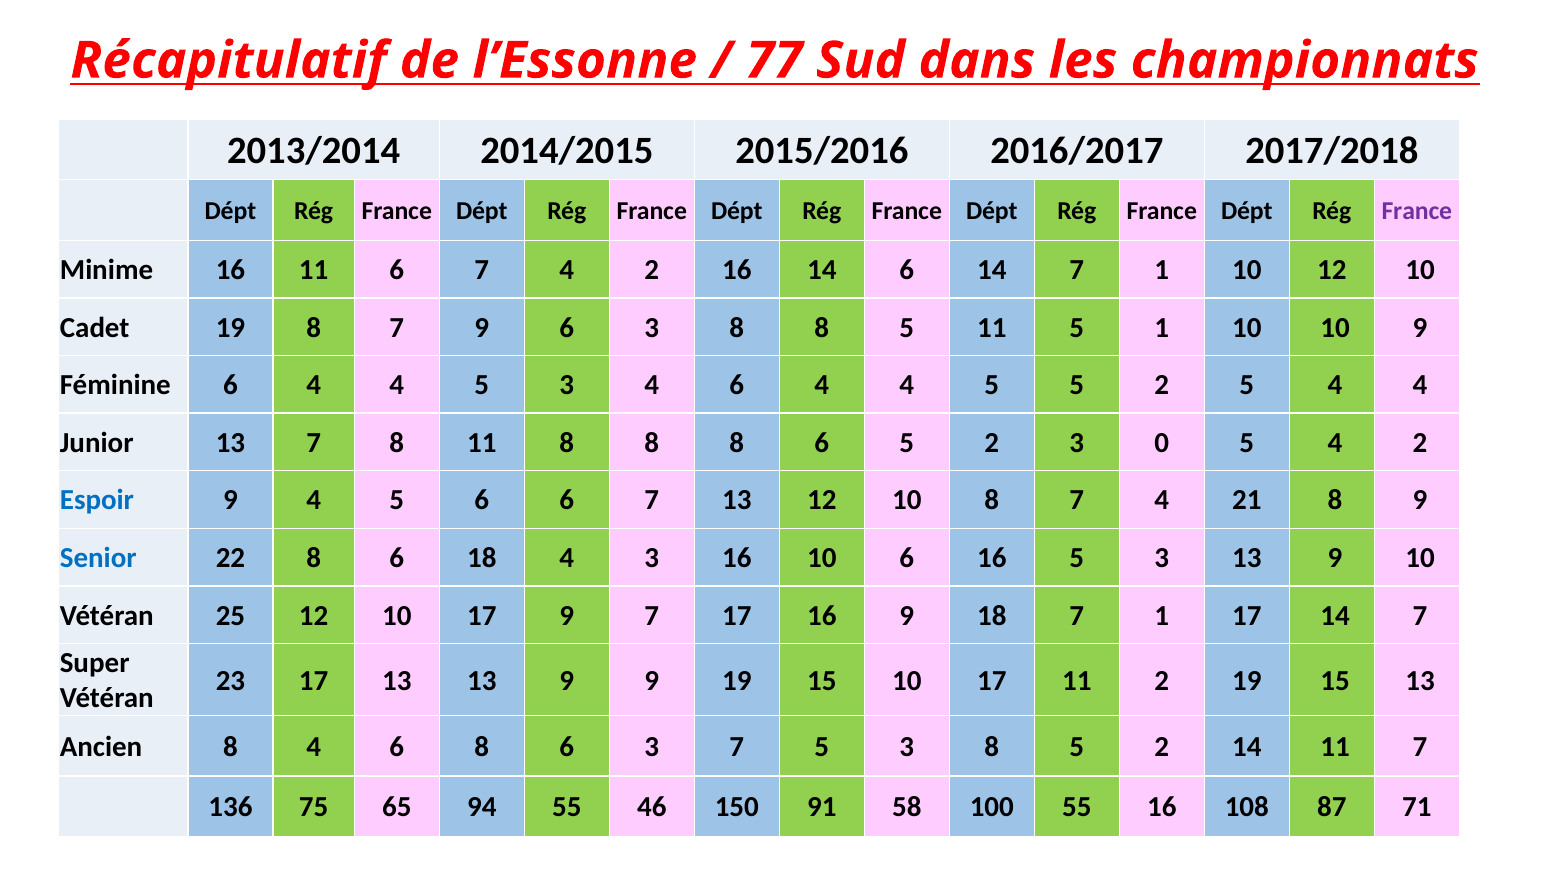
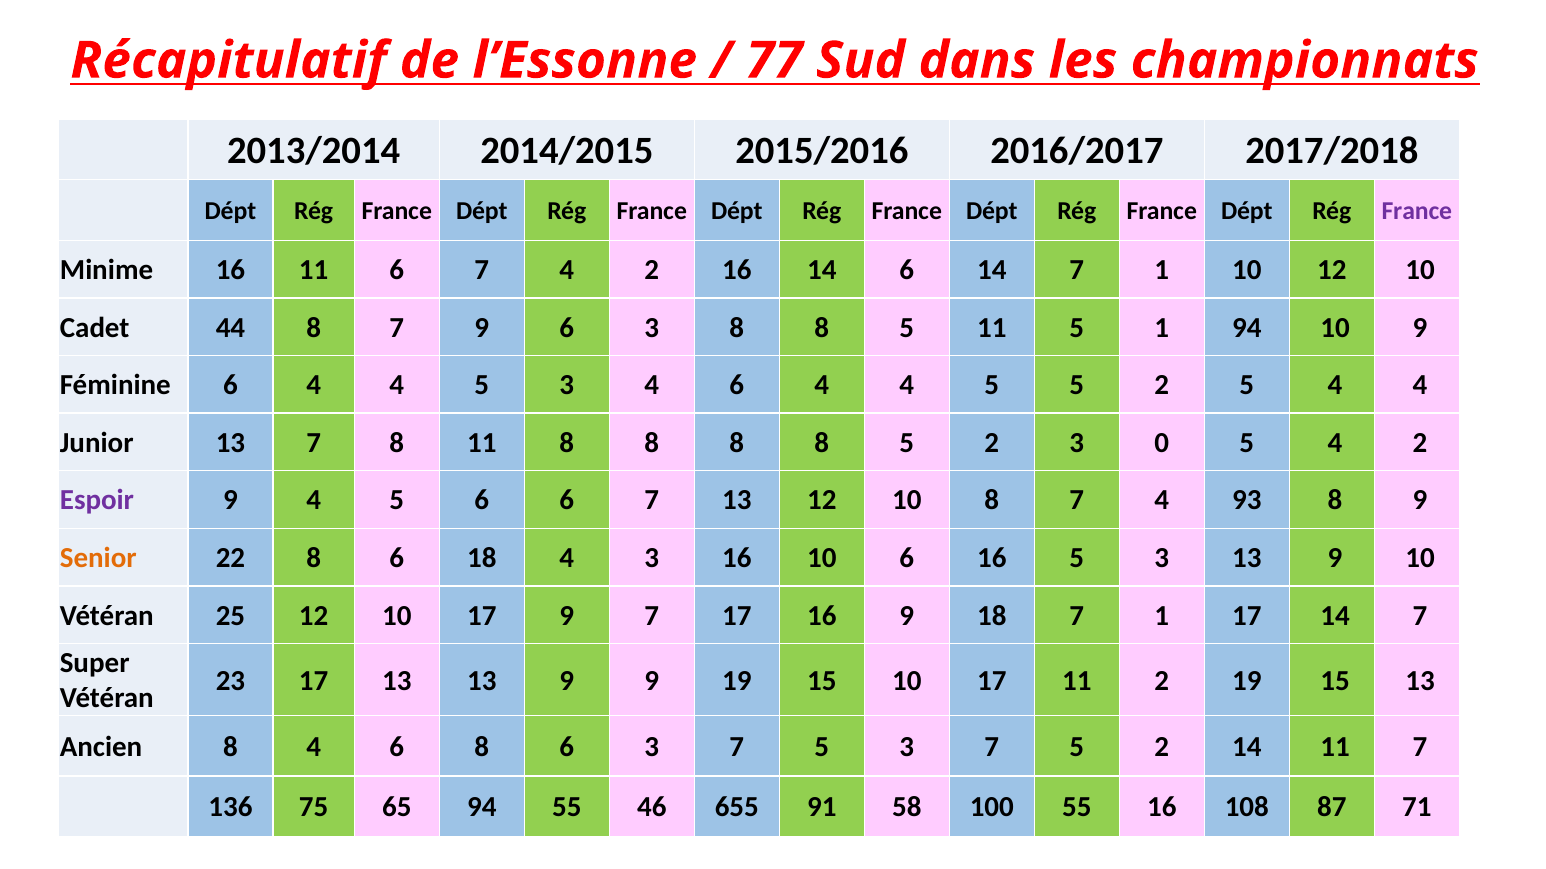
Cadet 19: 19 -> 44 (230, 328)
5 1 10: 10 -> 94 (1247, 328)
8 8 8 6: 6 -> 8 (822, 443)
Espoir colour: blue -> purple (97, 501)
21: 21 -> 93 (1247, 501)
Senior colour: blue -> orange (98, 558)
5 3 8: 8 -> 7 (992, 747)
150: 150 -> 655 (737, 808)
